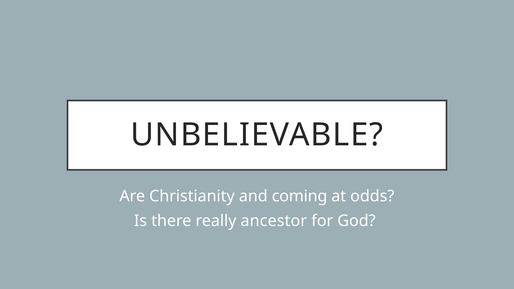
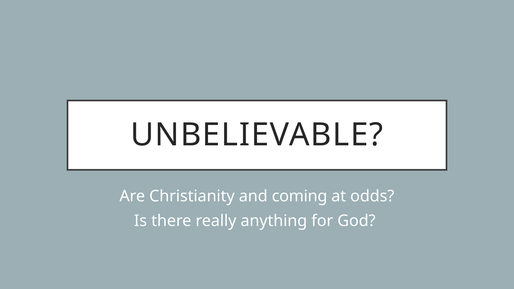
ancestor: ancestor -> anything (274, 221)
